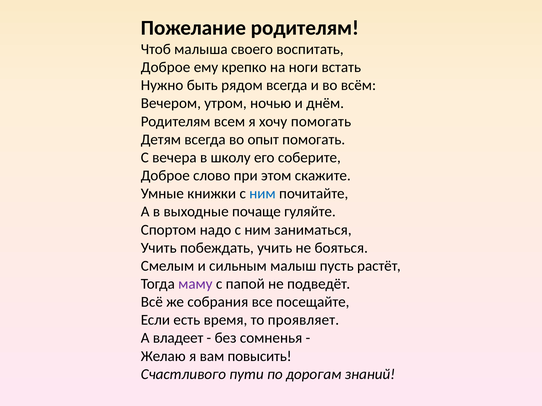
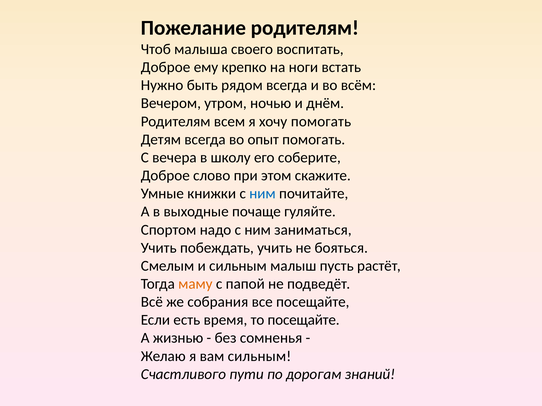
маму colour: purple -> orange (195, 284)
то проявляет: проявляет -> посещайте (304, 320)
владеет: владеет -> жизнью (178, 338)
вам повысить: повысить -> сильным (259, 357)
